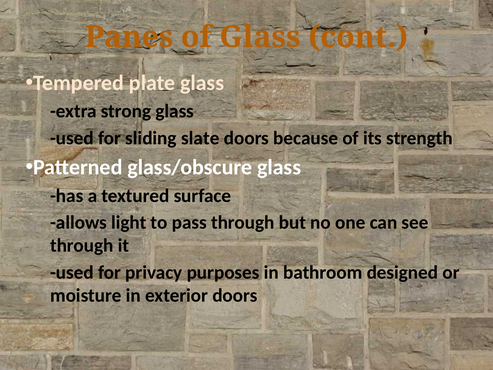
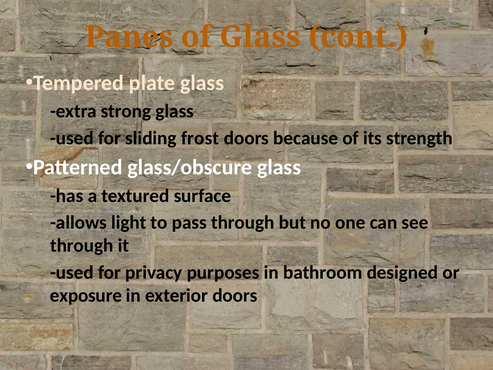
slate: slate -> frost (200, 138)
moisture: moisture -> exposure (86, 295)
